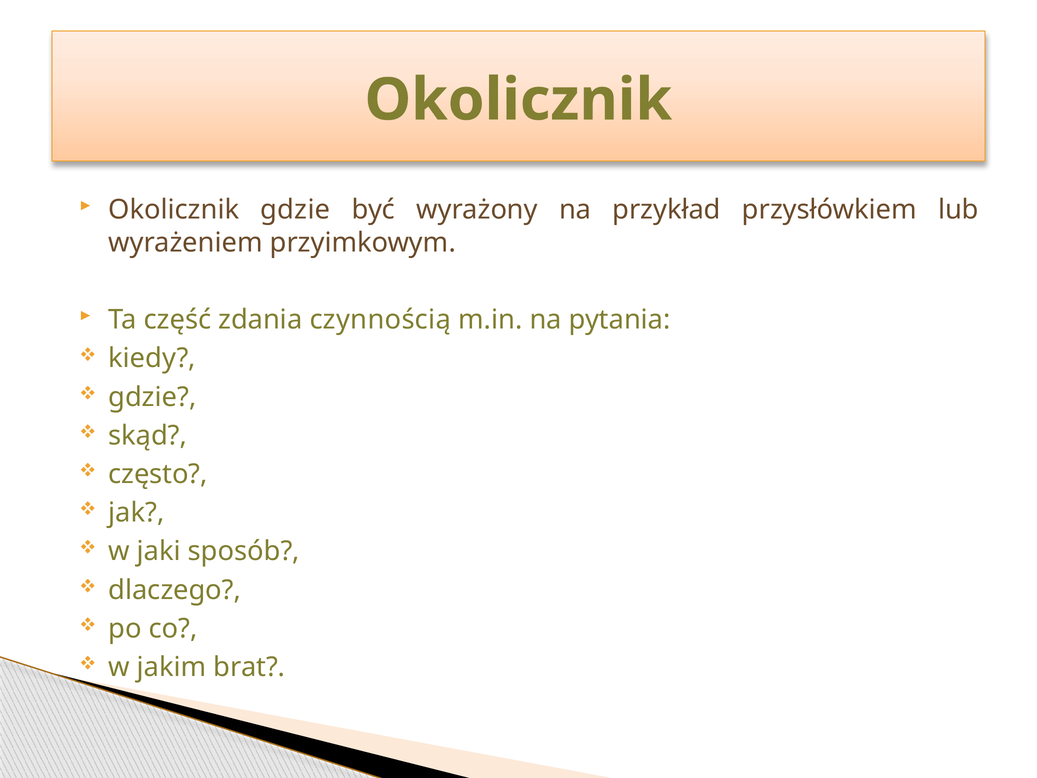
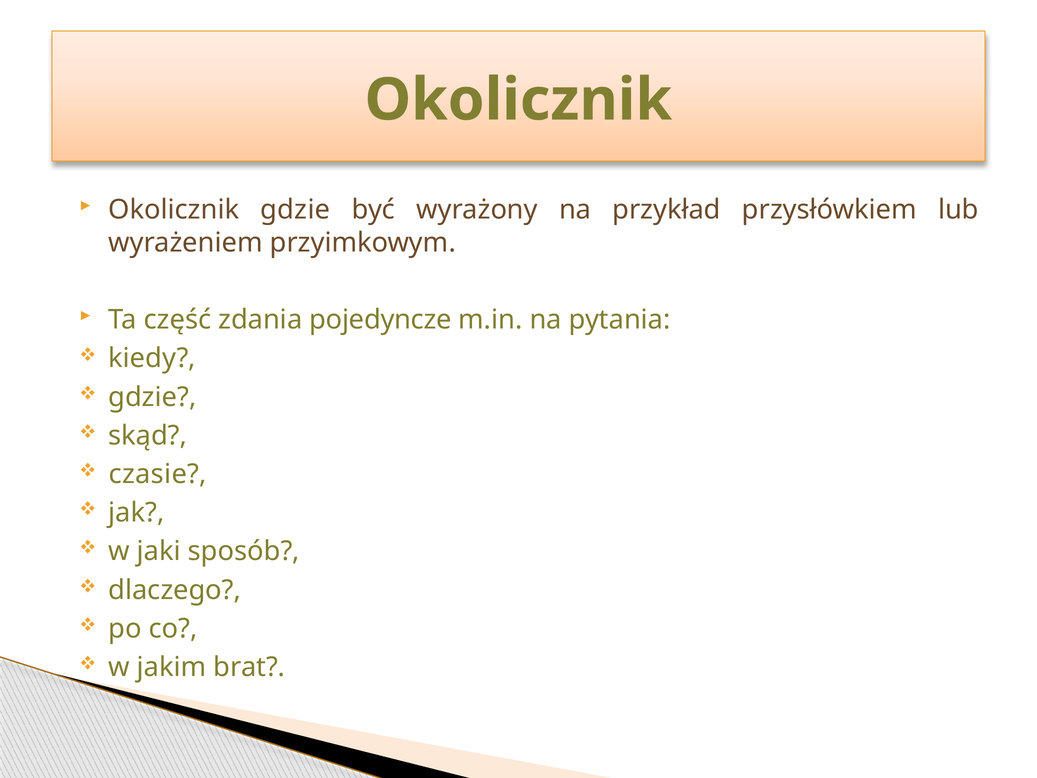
czynnością: czynnością -> pojedyncze (381, 320)
często: często -> czasie (158, 474)
